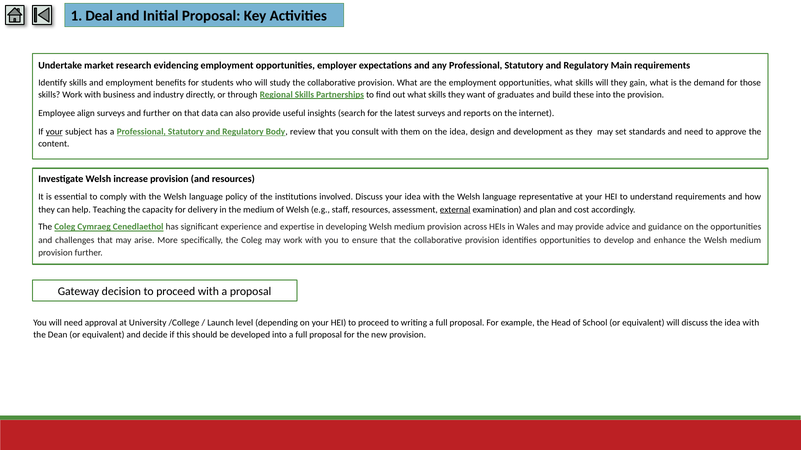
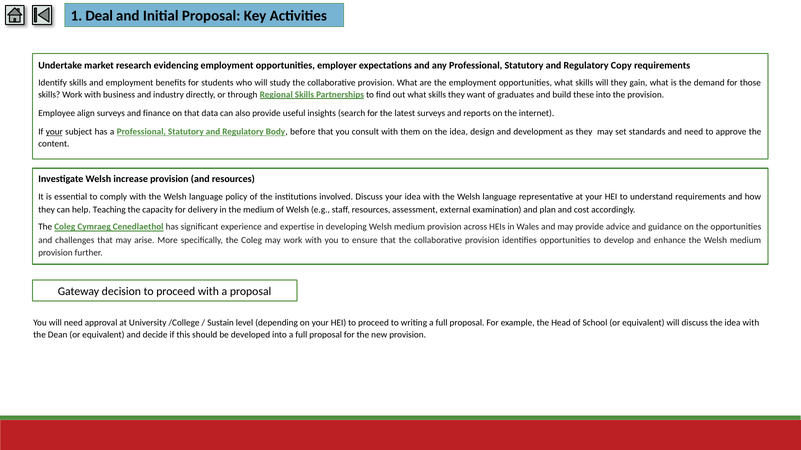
Main: Main -> Copy (621, 66)
and further: further -> finance (157, 114)
review: review -> before (303, 132)
external underline: present -> none (455, 210)
Launch: Launch -> Sustain (221, 323)
